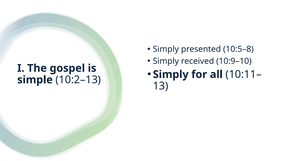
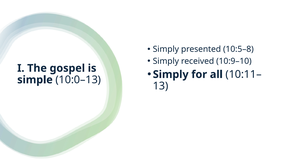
10:2–13: 10:2–13 -> 10:0–13 (78, 80)
